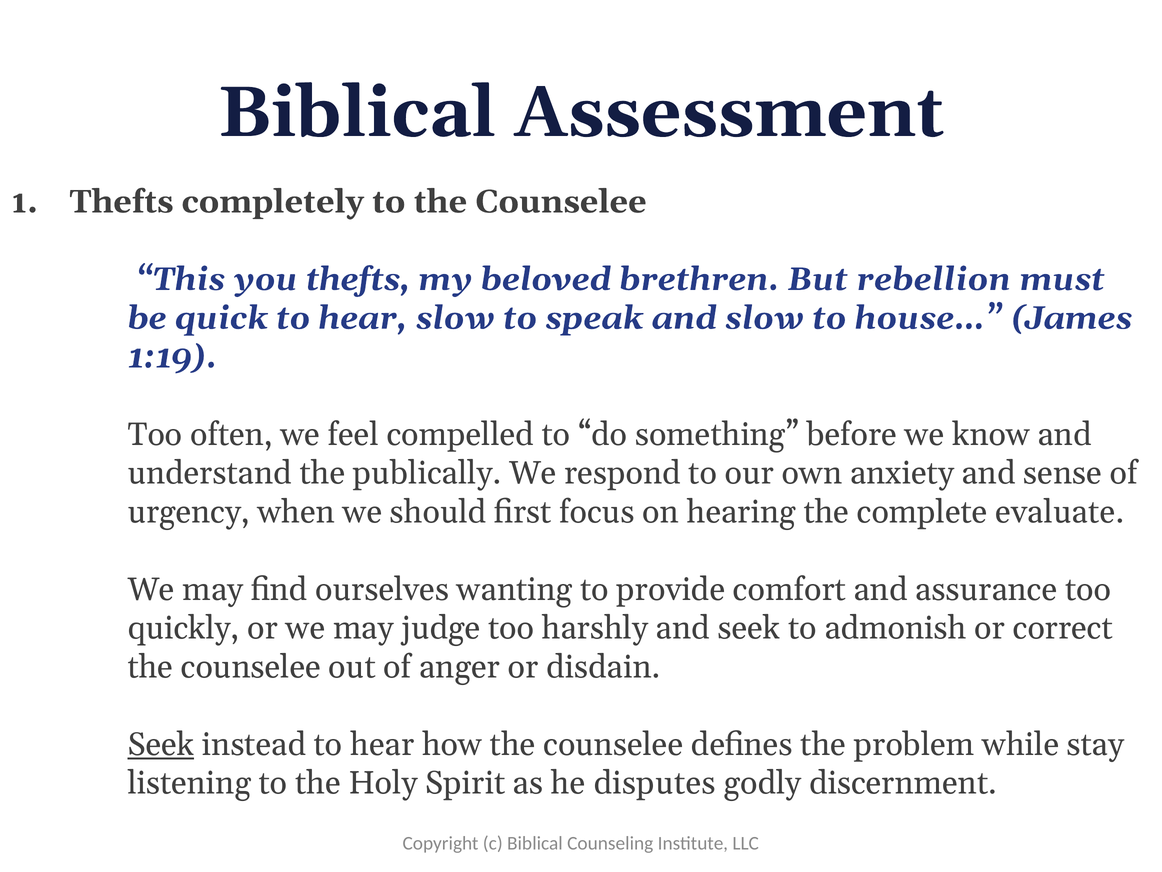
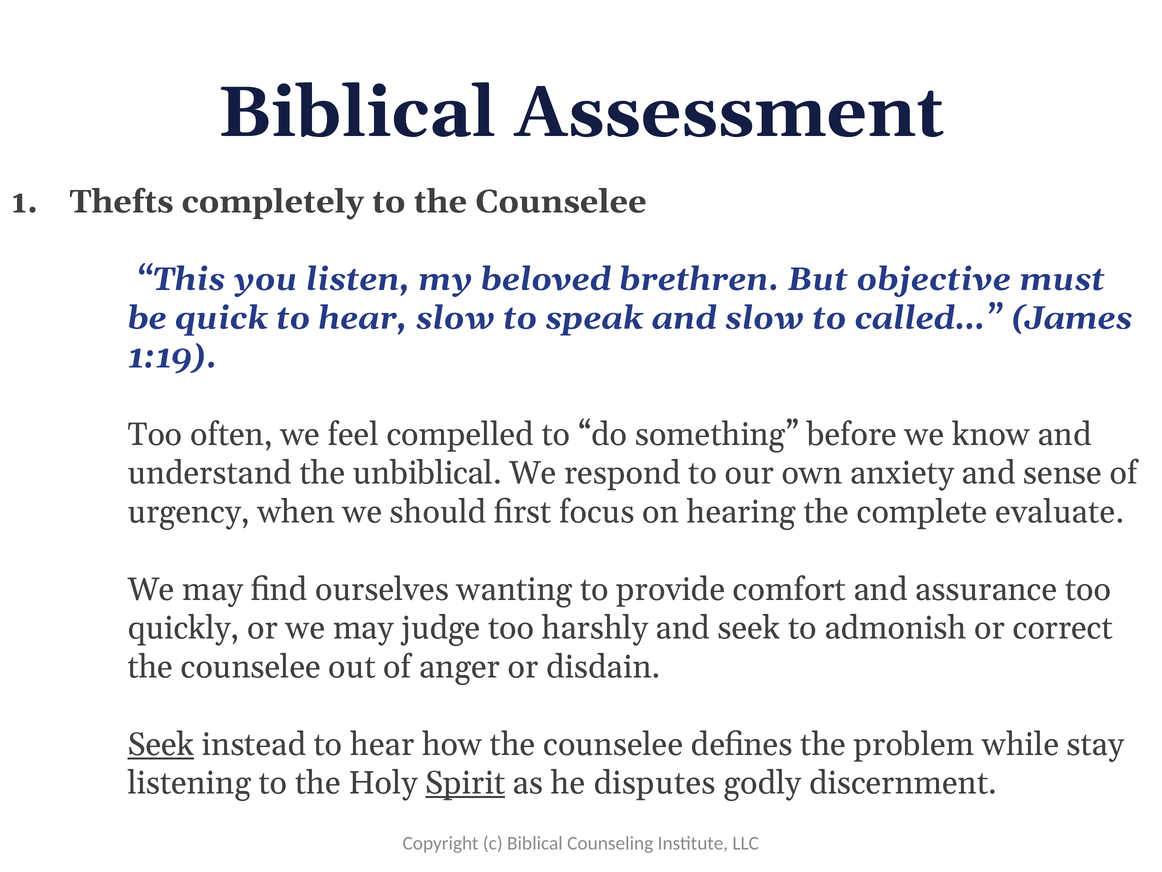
you thefts: thefts -> listen (358, 279)
rebellion: rebellion -> objective (934, 279)
house…: house… -> called… (928, 318)
publically: publically -> unbiblical (427, 473)
Spirit underline: none -> present (465, 783)
